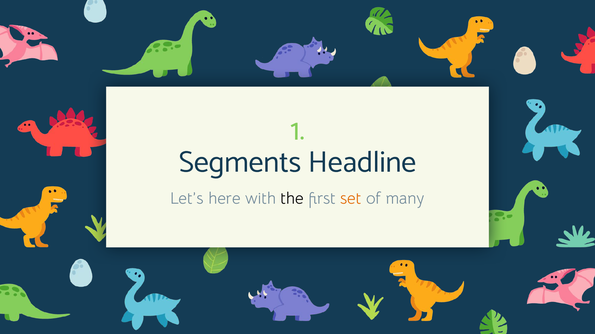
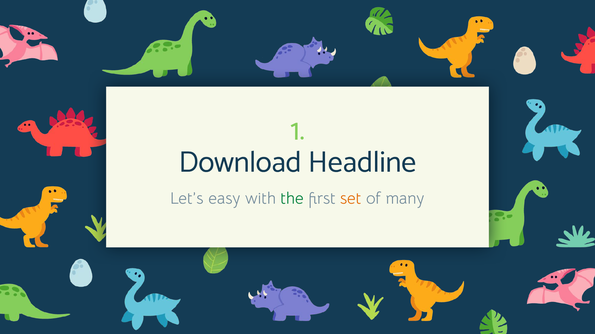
Segments: Segments -> Download (240, 162)
here: here -> easy (224, 199)
the colour: black -> green (292, 199)
